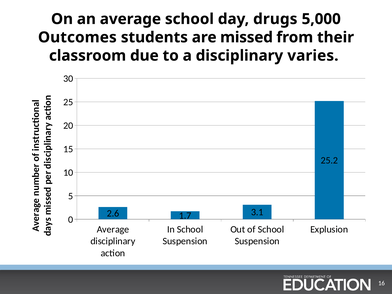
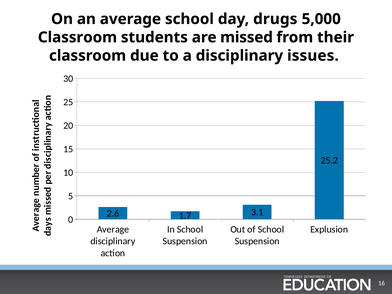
Outcomes: Outcomes -> Classroom (77, 37)
varies: varies -> issues (313, 56)
